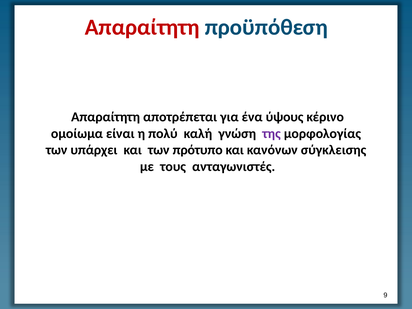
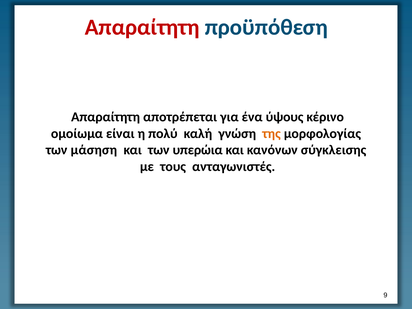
της colour: purple -> orange (271, 134)
υπάρχει: υπάρχει -> μάσηση (94, 150)
πρότυπο: πρότυπο -> υπερώια (198, 150)
